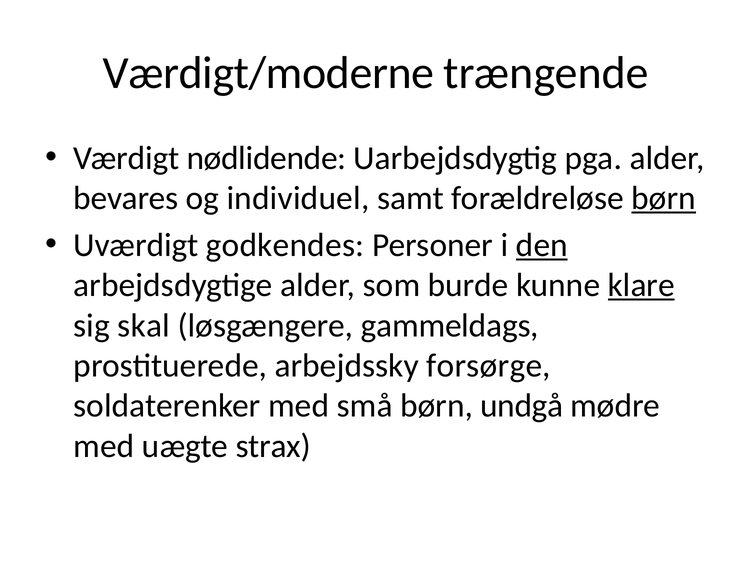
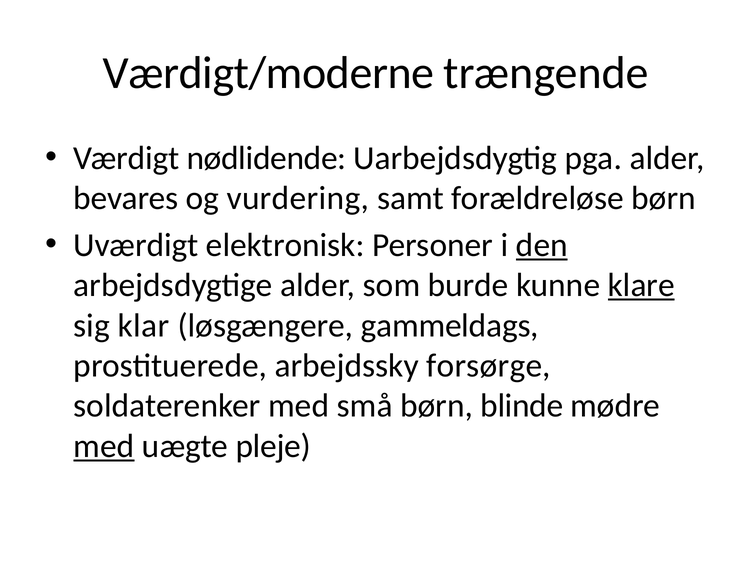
individuel: individuel -> vurdering (298, 198)
børn underline: present -> none (664, 198)
godkendes: godkendes -> elektronisk (285, 245)
skal: skal -> klar (144, 325)
undgå: undgå -> blinde (522, 406)
med underline: none -> present (104, 446)
strax: strax -> pleje (273, 446)
